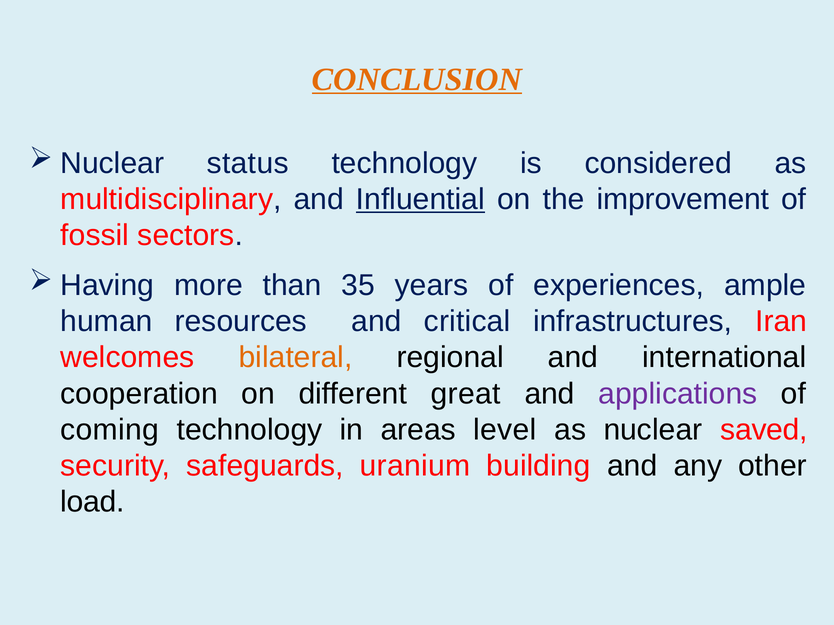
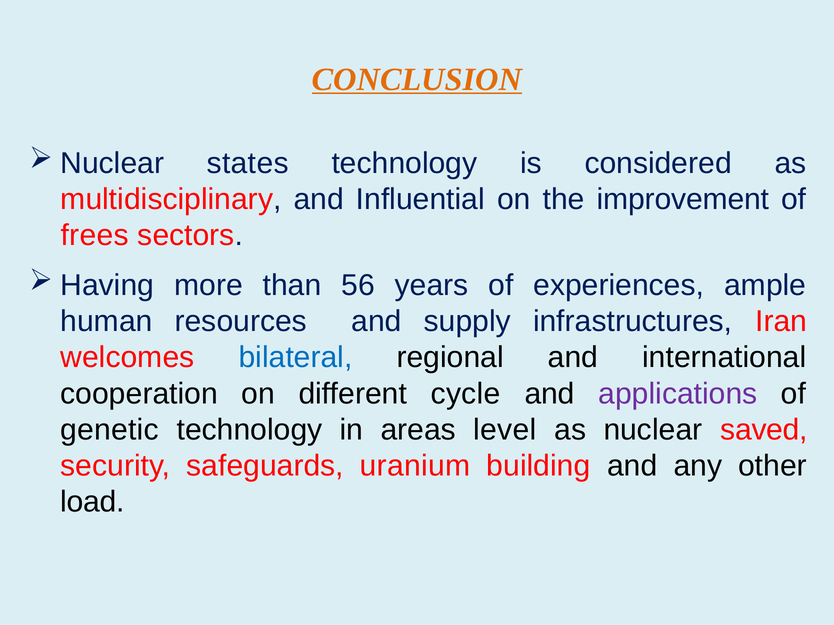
status: status -> states (248, 163)
Influential underline: present -> none (420, 199)
fossil: fossil -> frees (95, 236)
35: 35 -> 56 (358, 286)
critical: critical -> supply (467, 322)
bilateral colour: orange -> blue (296, 358)
great: great -> cycle (466, 394)
coming: coming -> genetic (110, 430)
